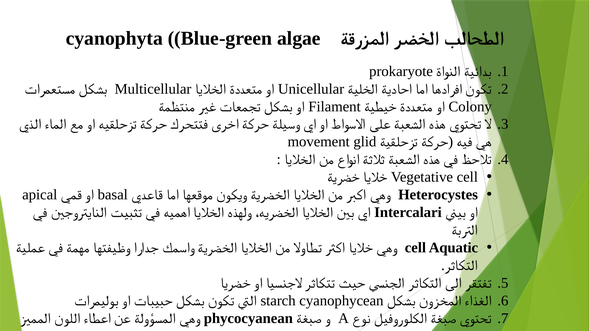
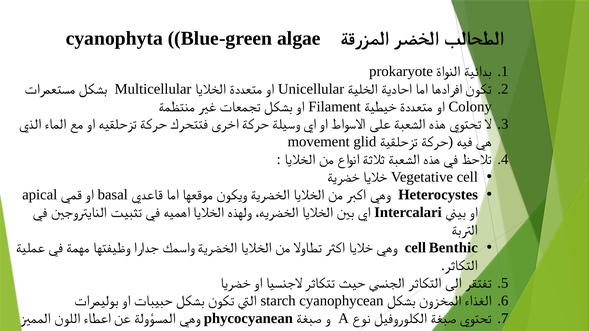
Aquatic: Aquatic -> Benthic (453, 248)
